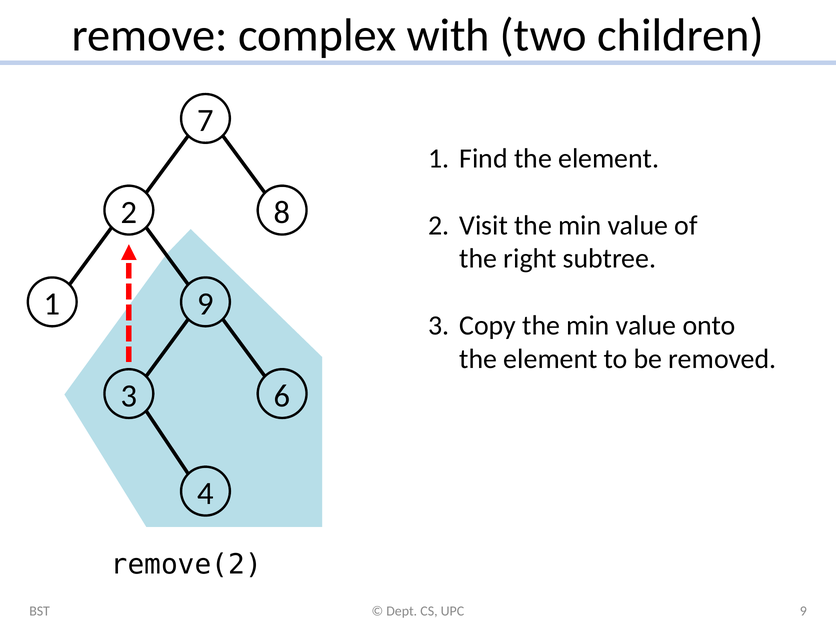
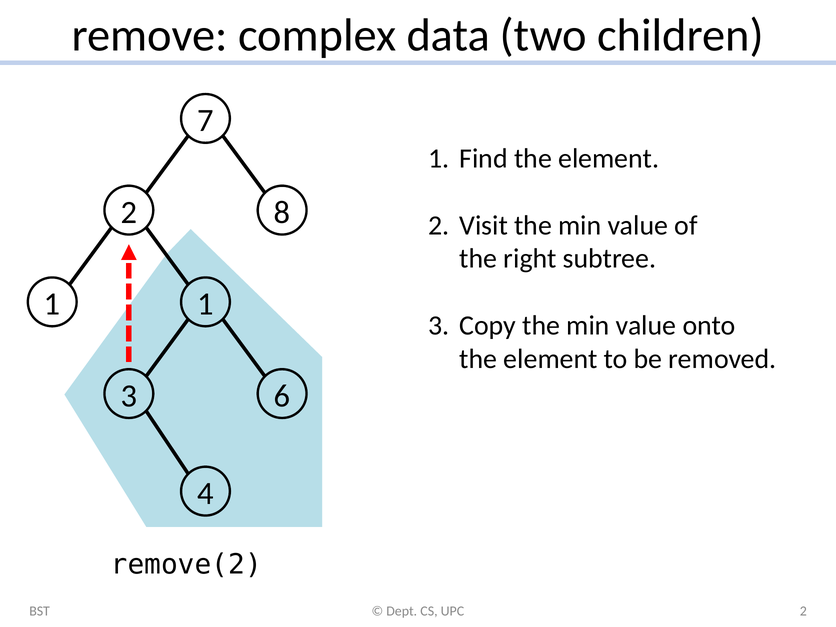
with: with -> data (448, 35)
1 9: 9 -> 1 (205, 304)
UPC 9: 9 -> 2 (803, 611)
